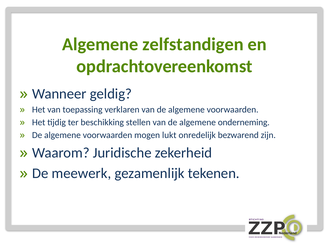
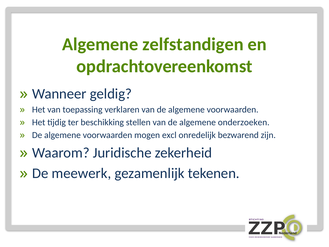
onderneming: onderneming -> onderzoeken (244, 122)
lukt: lukt -> excl (169, 135)
